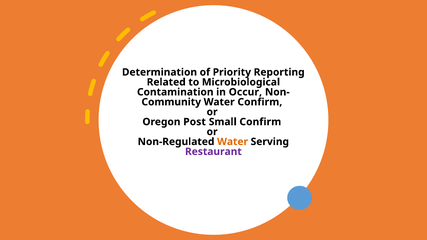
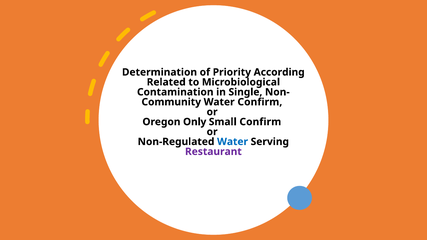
Reporting: Reporting -> According (279, 72)
Occur: Occur -> Single (245, 92)
Post: Post -> Only (195, 122)
Water colour: orange -> blue (233, 142)
